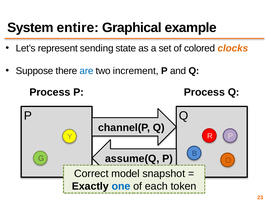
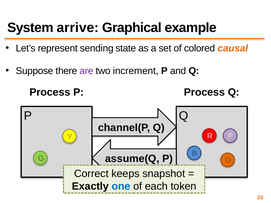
entire: entire -> arrive (78, 28)
clocks: clocks -> causal (233, 48)
are colour: blue -> purple (86, 71)
model: model -> keeps (125, 174)
